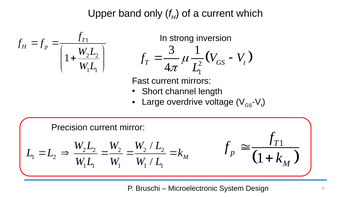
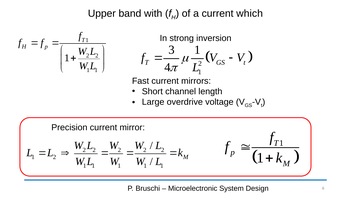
only: only -> with (153, 14)
